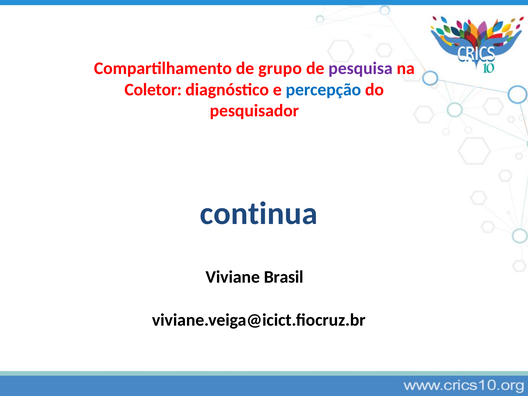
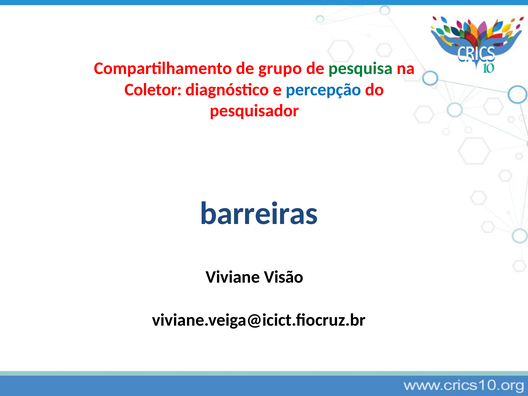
pesquisa colour: purple -> green (361, 68)
continua: continua -> barreiras (259, 214)
Brasil: Brasil -> Visão (284, 277)
